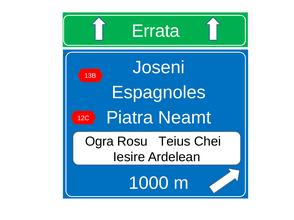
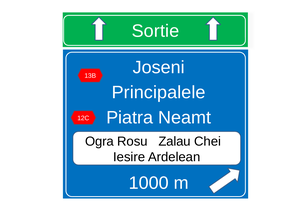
Errata: Errata -> Sortie (155, 31)
Espagnoles: Espagnoles -> Principalele (159, 93)
Teius: Teius -> Zalau (175, 142)
